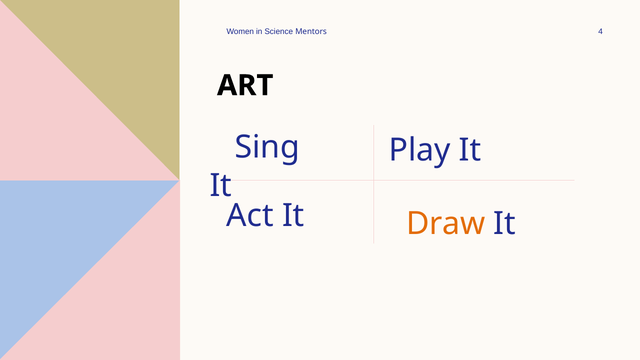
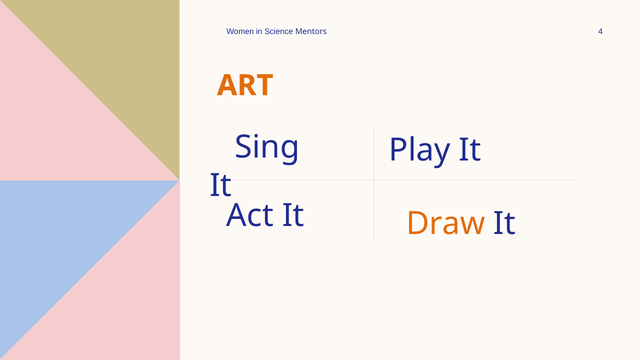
ART colour: black -> orange (245, 86)
